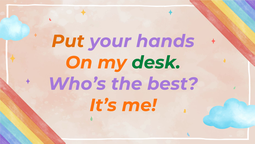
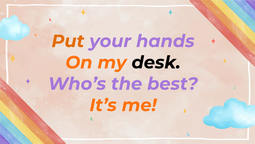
desk colour: green -> black (156, 62)
